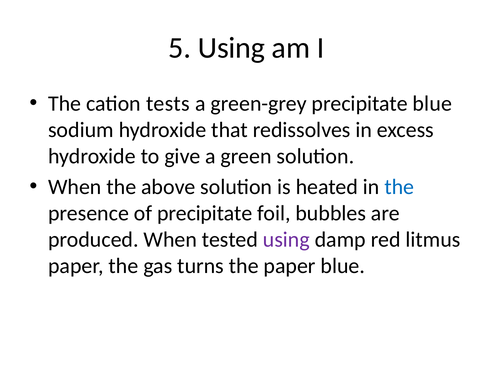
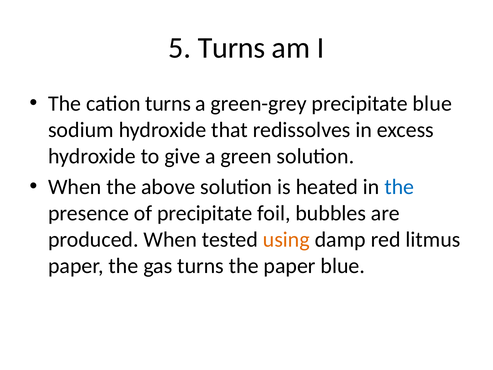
5 Using: Using -> Turns (232, 48)
cation tests: tests -> turns (168, 103)
using colour: purple -> orange (286, 239)
